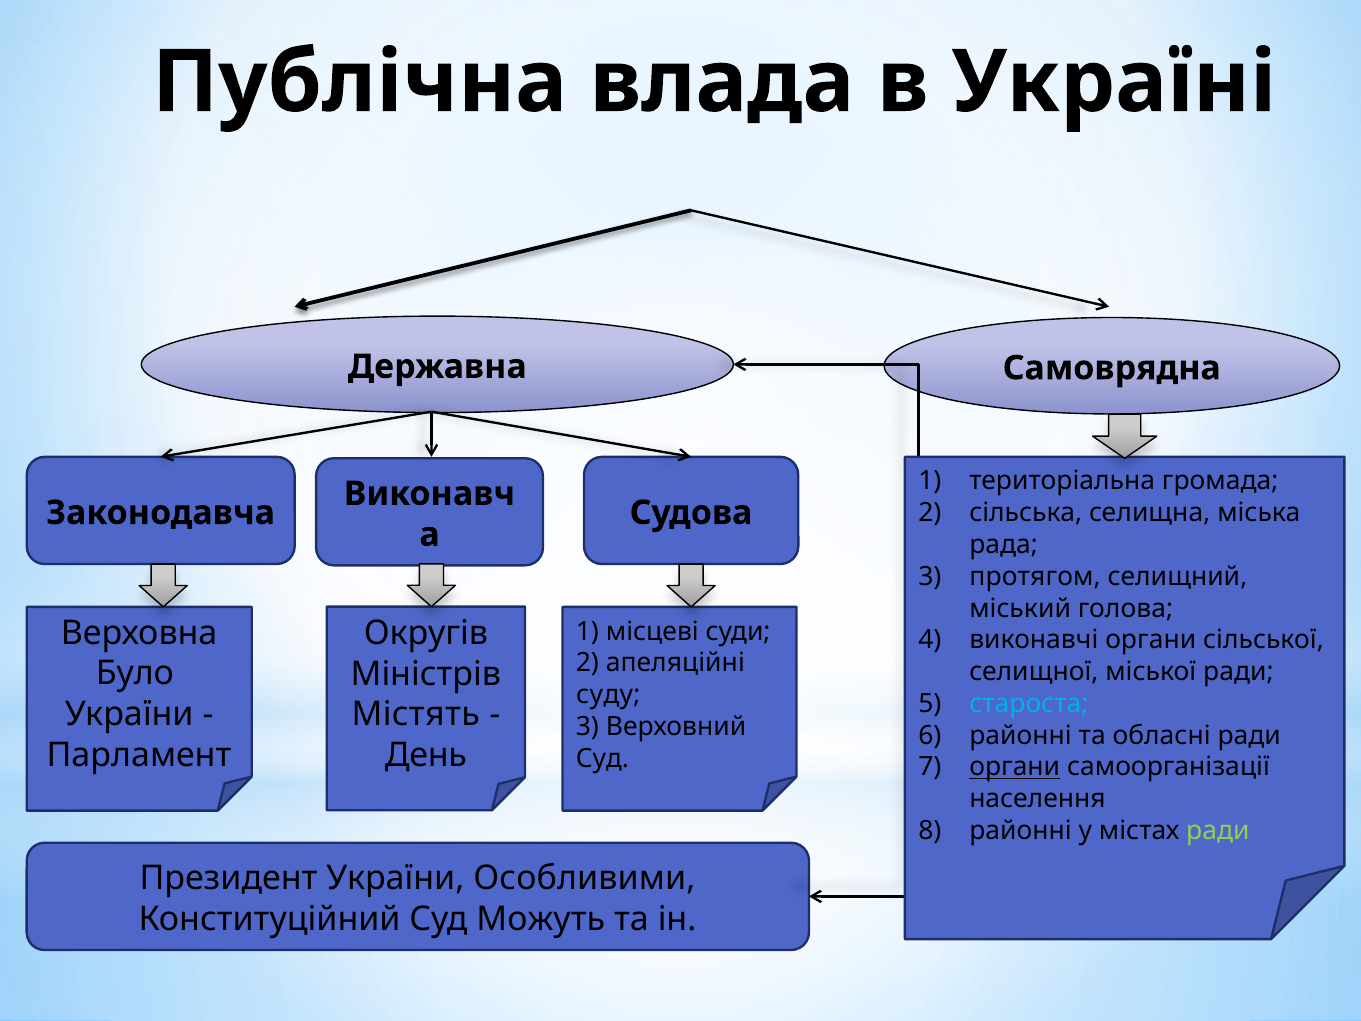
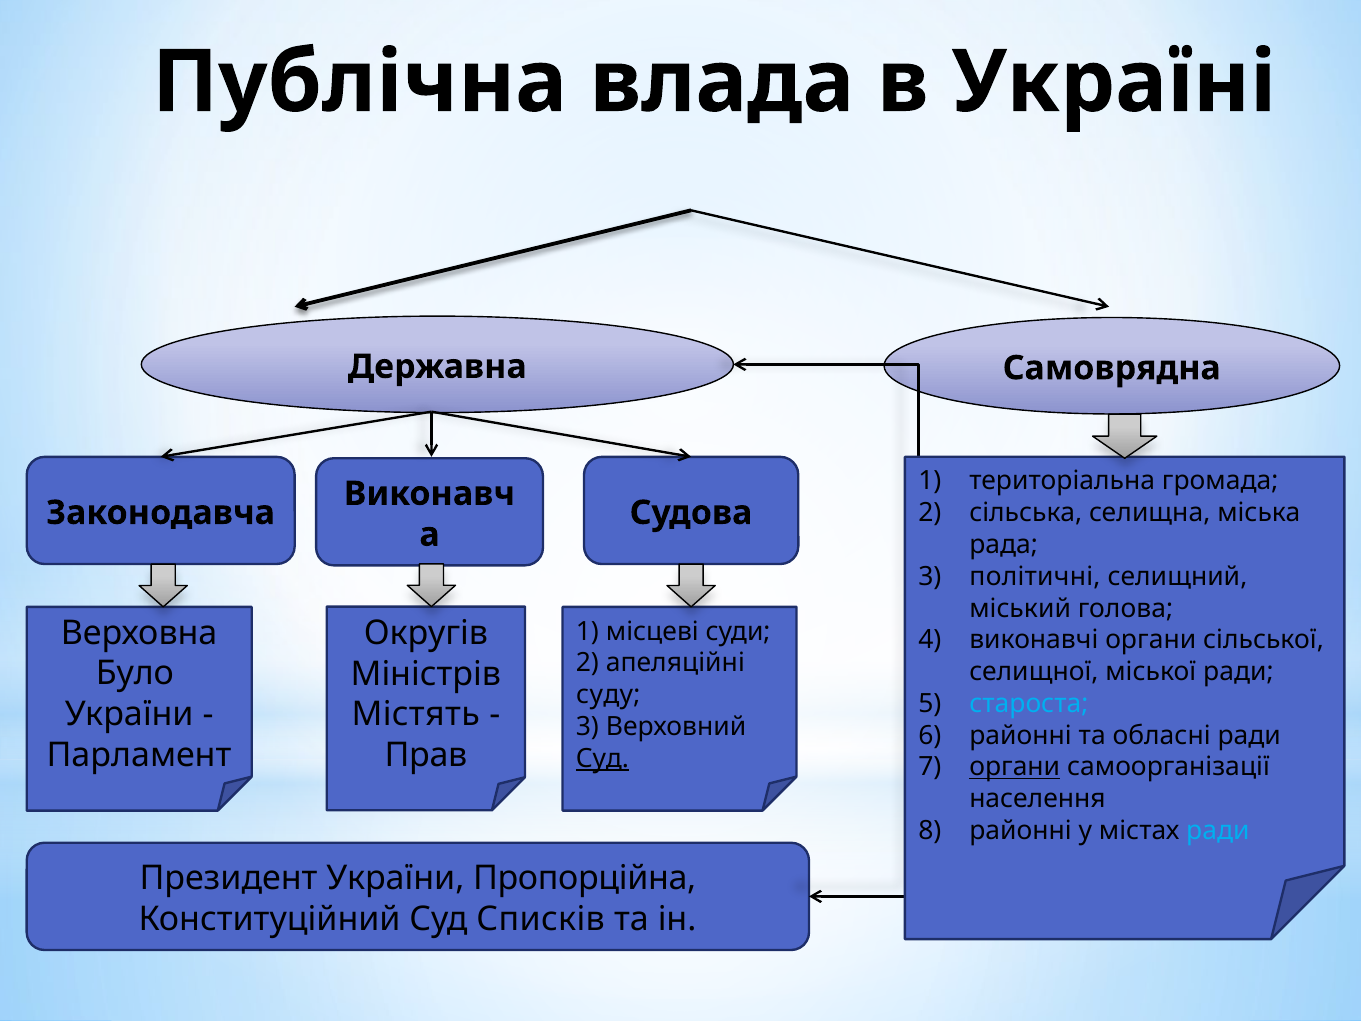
протягом: протягом -> політичні (1035, 576)
День: День -> Прав (426, 755)
Суд underline: none -> present (602, 758)
ради colour: light green -> light blue (1218, 831)
Особливими: Особливими -> Пропорційна (585, 878)
Можуть: Можуть -> Списків (541, 919)
